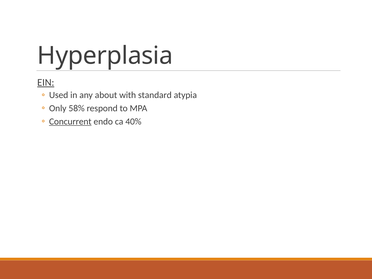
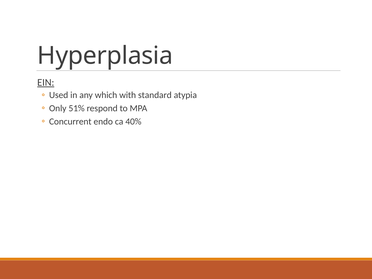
about: about -> which (106, 95)
58%: 58% -> 51% (77, 108)
Concurrent underline: present -> none (70, 121)
